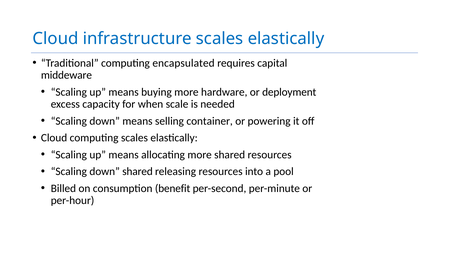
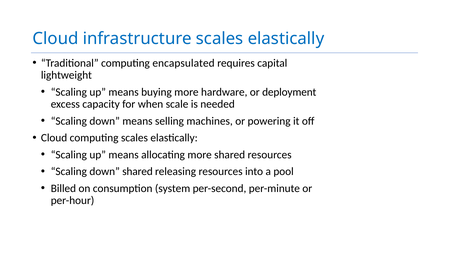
middeware: middeware -> lightweight (66, 75)
container: container -> machines (210, 121)
benefit: benefit -> system (173, 188)
